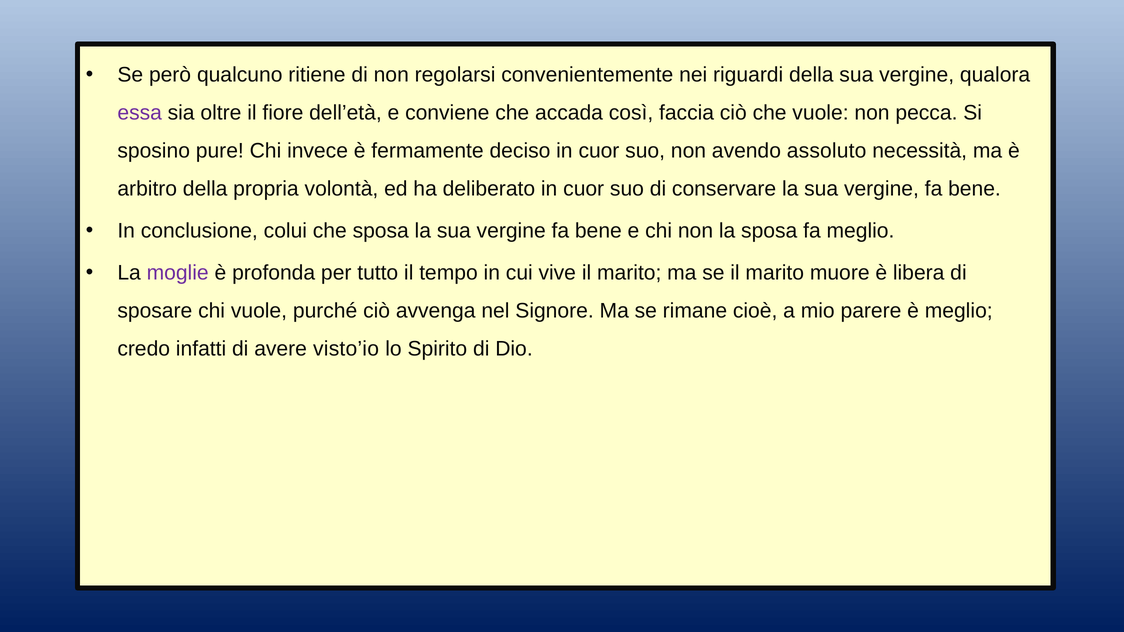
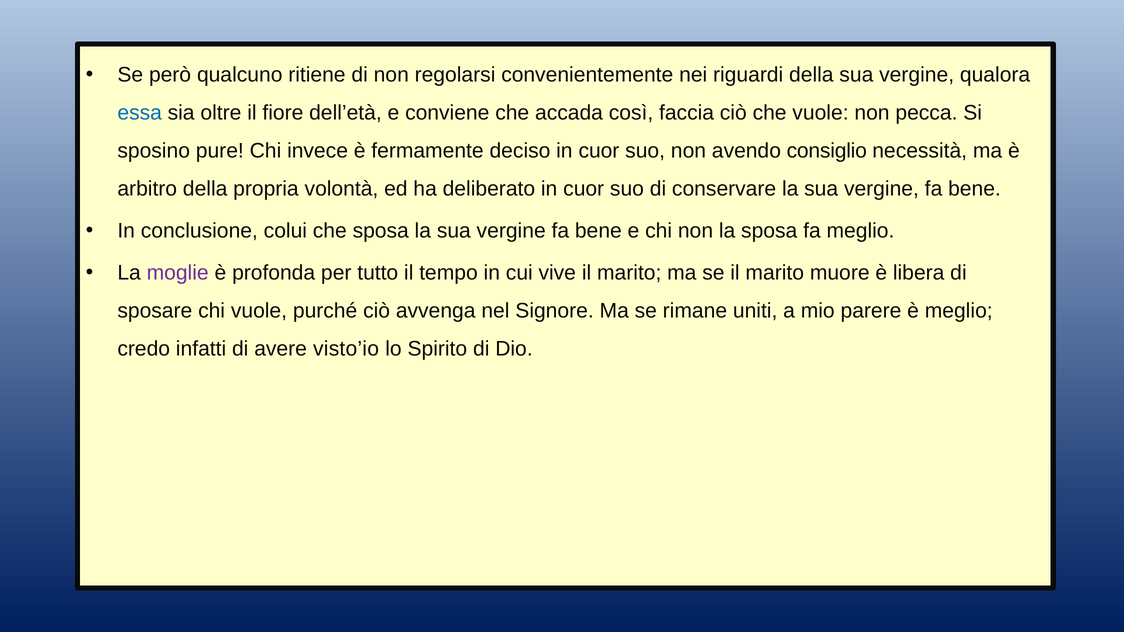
essa colour: purple -> blue (140, 113)
assoluto: assoluto -> consiglio (827, 151)
cioè: cioè -> uniti (755, 311)
